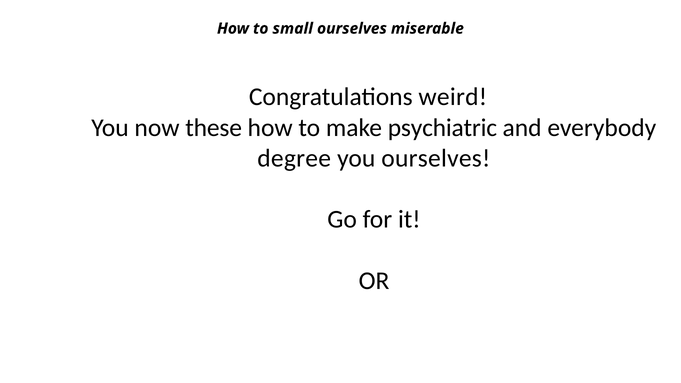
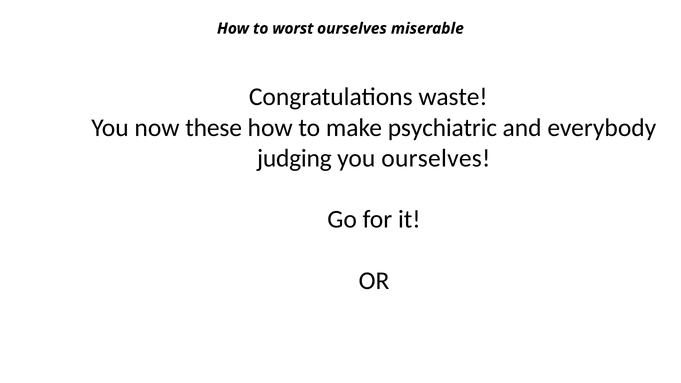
small: small -> worst (293, 29)
weird: weird -> waste (453, 97)
degree: degree -> judging (294, 158)
